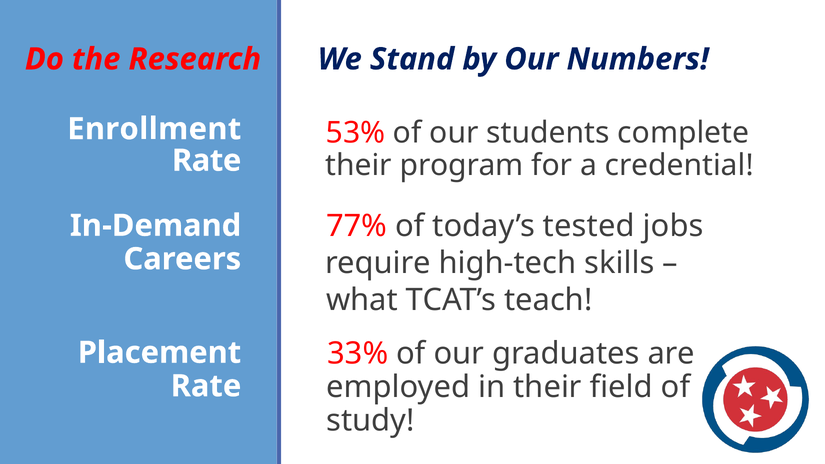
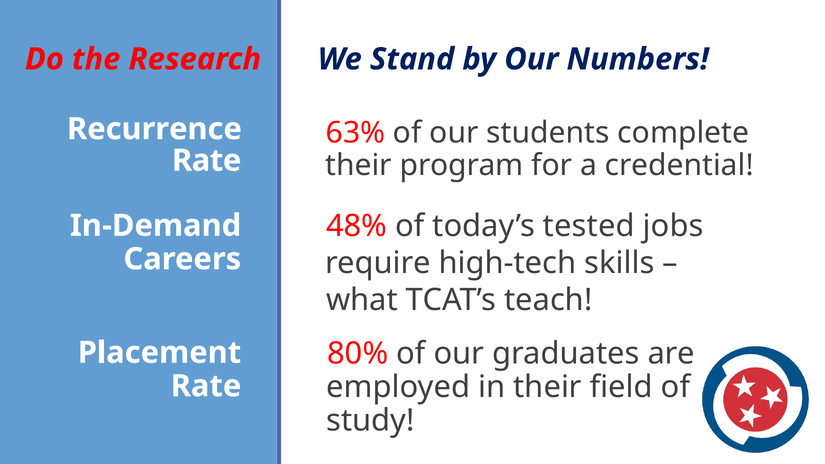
Enrollment: Enrollment -> Recurrence (154, 129)
53%: 53% -> 63% (356, 133)
77%: 77% -> 48% (357, 226)
33%: 33% -> 80% (358, 354)
